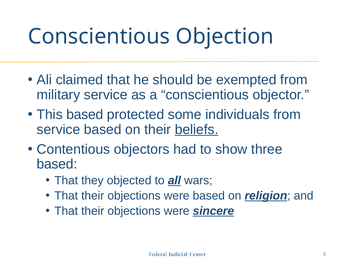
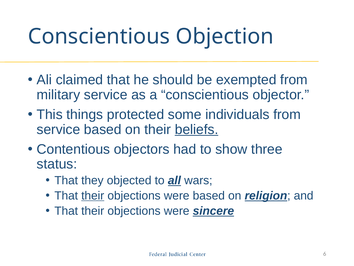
This based: based -> things (85, 114)
based: based -> status (57, 164)
their underline: none -> present (93, 195)
